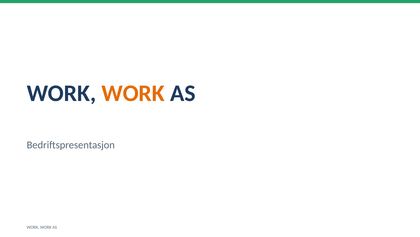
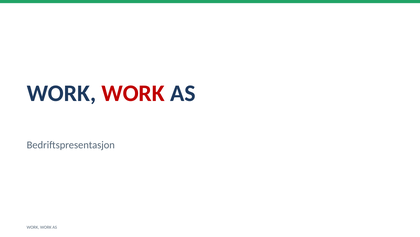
WORK colour: orange -> red (133, 93)
